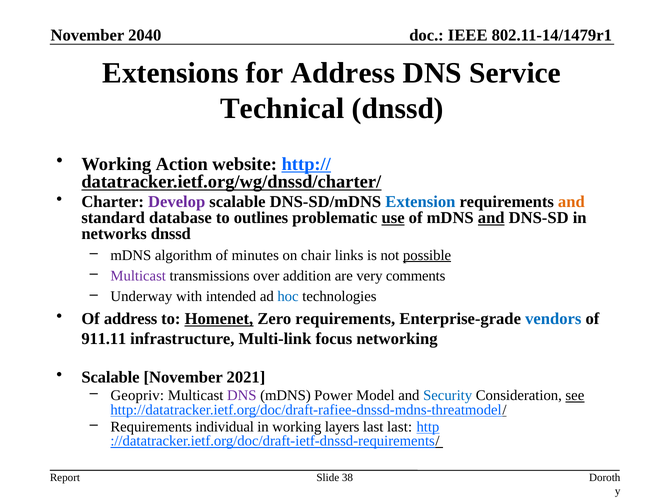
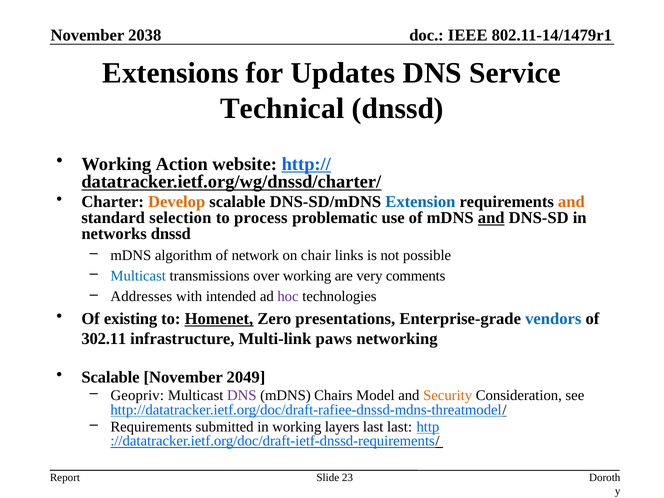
2040: 2040 -> 2038 (145, 35)
for Address: Address -> Updates (343, 73)
Develop colour: purple -> orange (177, 202)
database: database -> selection (180, 218)
outlines: outlines -> process (261, 218)
use underline: present -> none (393, 218)
minutes: minutes -> network (255, 255)
possible underline: present -> none (427, 255)
Multicast colour: purple -> blue (138, 276)
over addition: addition -> working (307, 276)
Underway: Underway -> Addresses (141, 297)
hoc colour: blue -> purple (288, 297)
Of address: address -> existing (131, 319)
Zero requirements: requirements -> presentations (345, 319)
911.11: 911.11 -> 302.11 (104, 339)
focus: focus -> paws (334, 339)
2021: 2021 -> 2049 (246, 377)
Power: Power -> Chairs (333, 395)
Security colour: blue -> orange (448, 395)
see underline: present -> none (575, 395)
individual: individual -> submitted (225, 427)
38: 38 -> 23 (347, 478)
